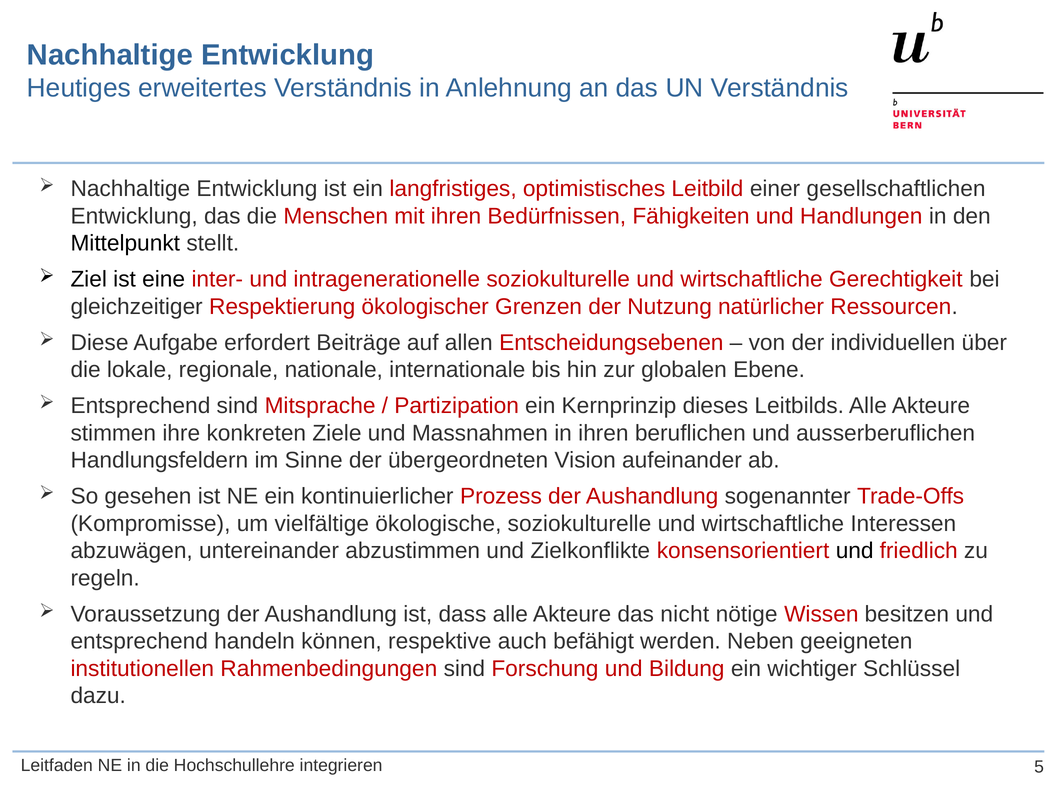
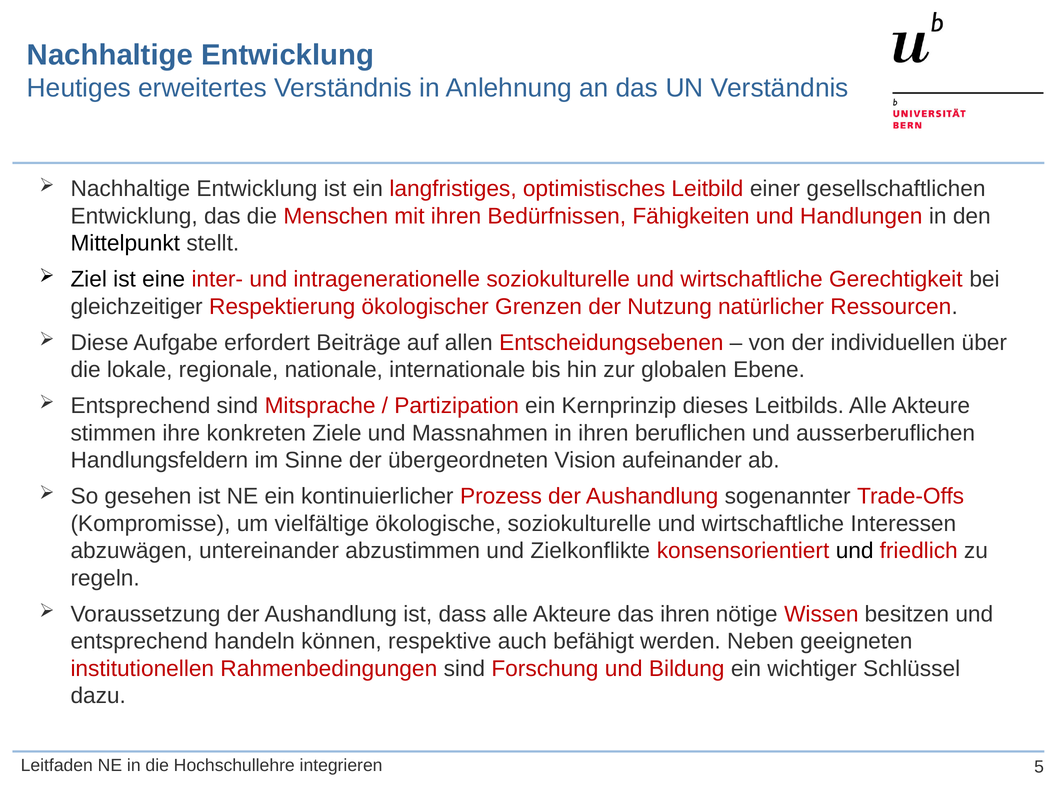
das nicht: nicht -> ihren (685, 614)
